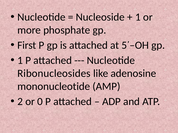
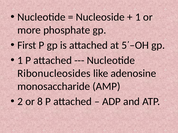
mononucleotide: mononucleotide -> monosaccharide (54, 87)
0: 0 -> 8 (40, 102)
